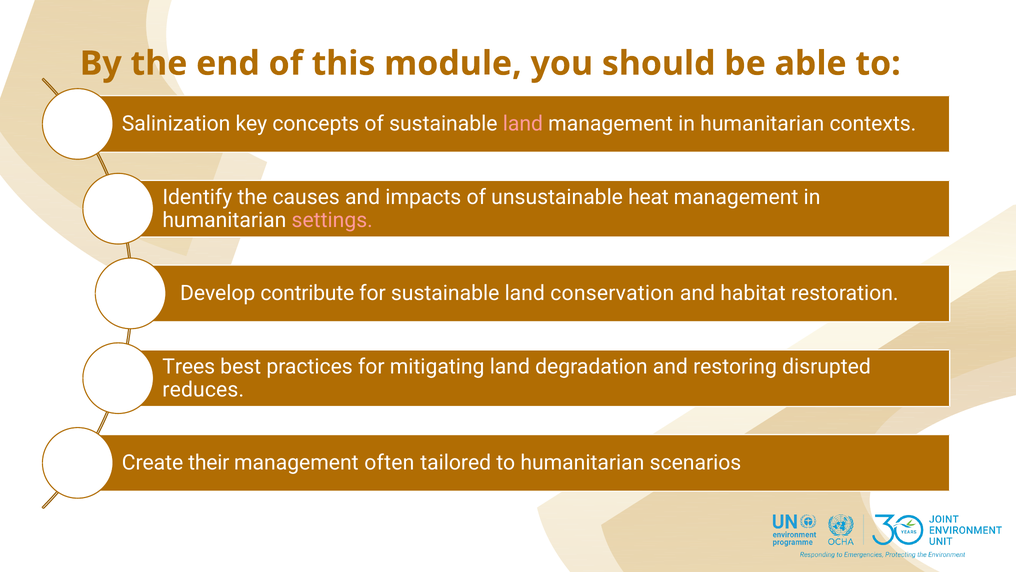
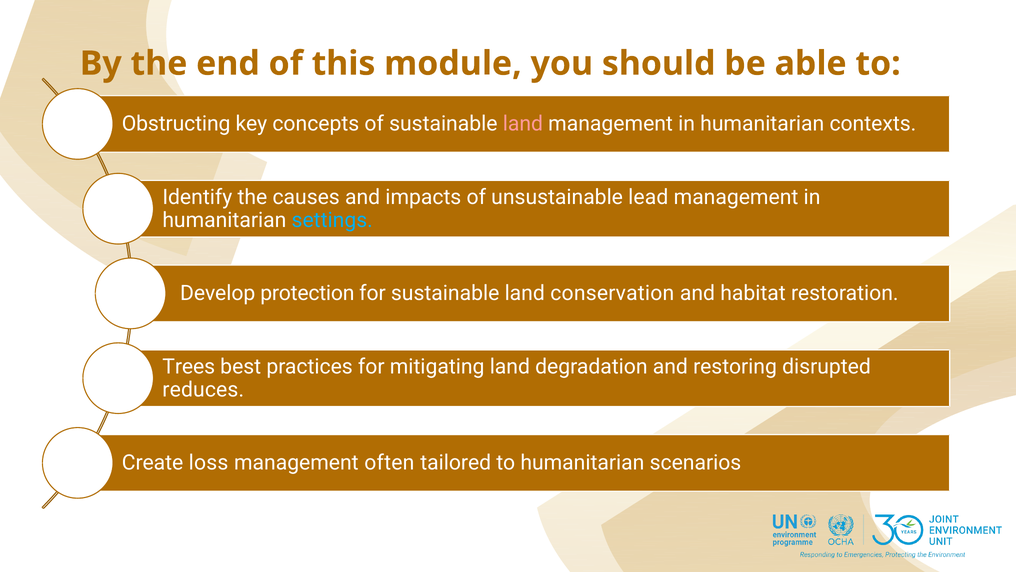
Salinization: Salinization -> Obstructing (176, 124)
heat: heat -> lead (648, 197)
settings colour: pink -> light blue (332, 220)
contribute: contribute -> protection (307, 293)
their: their -> loss (209, 463)
